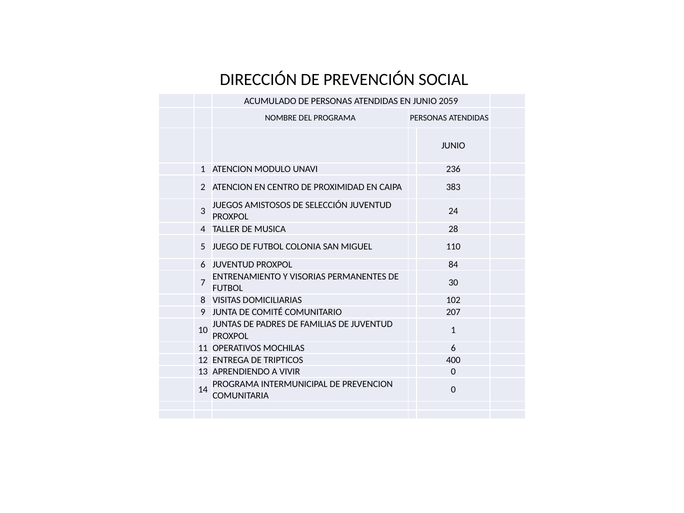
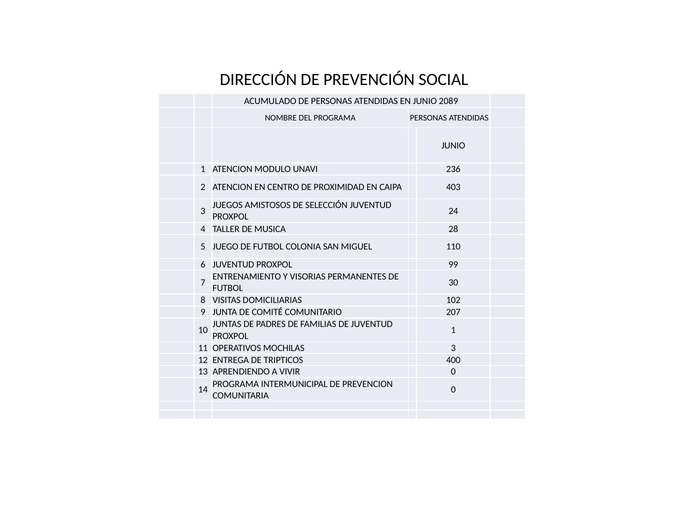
2059: 2059 -> 2089 (448, 101)
383: 383 -> 403 (453, 187)
84: 84 -> 99 (453, 265)
MOCHILAS 6: 6 -> 3 (453, 348)
